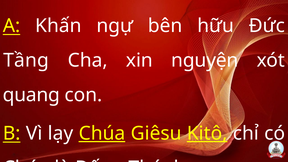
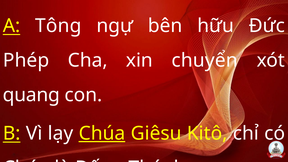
Khấn: Khấn -> Tông (58, 26)
Tầng: Tầng -> Phép (26, 60)
nguyện: nguyện -> chuyển (205, 60)
Kitô underline: present -> none (207, 133)
